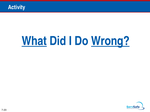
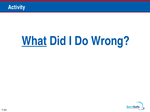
Wrong underline: present -> none (110, 41)
